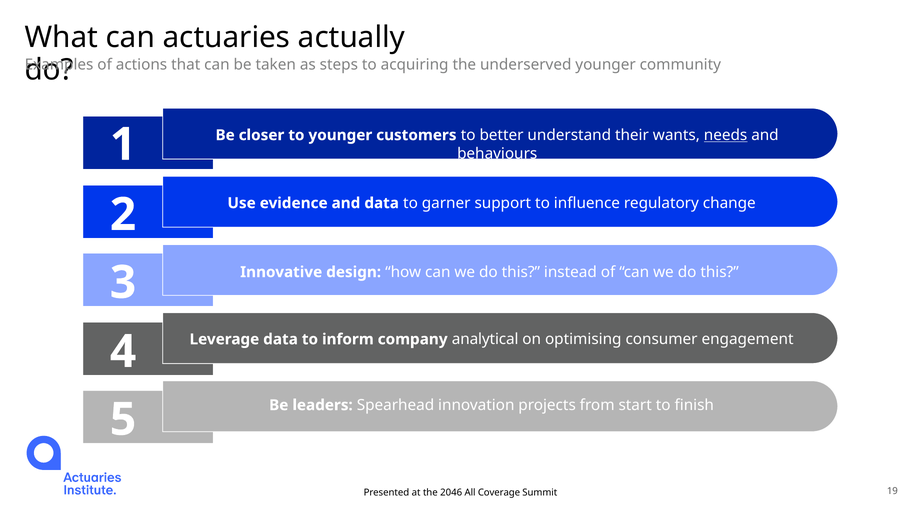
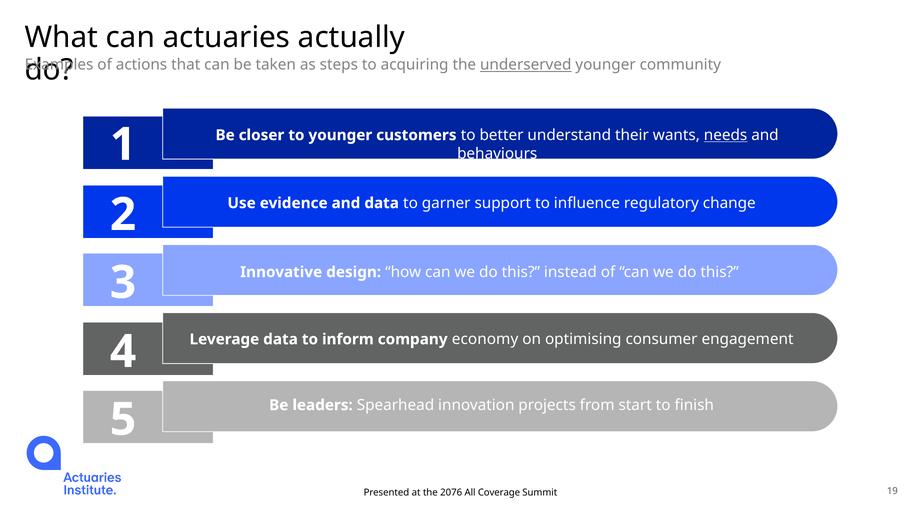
underserved underline: none -> present (526, 65)
analytical: analytical -> economy (485, 339)
2046: 2046 -> 2076 (451, 492)
